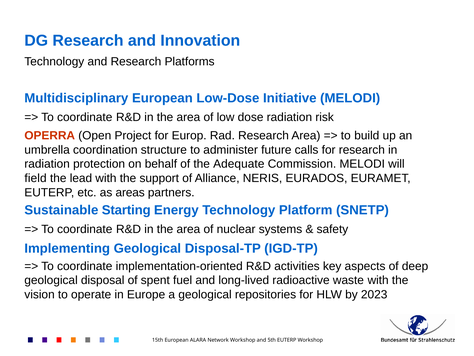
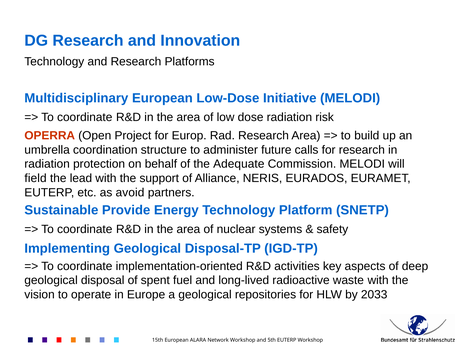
areas: areas -> avoid (130, 192)
Starting: Starting -> Provide (126, 210)
2023: 2023 -> 2033 (374, 294)
